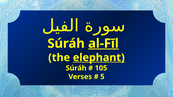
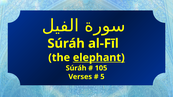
al-Fīl underline: present -> none (103, 44)
